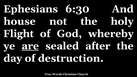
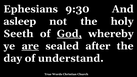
6:30: 6:30 -> 9:30 (77, 9)
house: house -> asleep (20, 21)
Flight: Flight -> Seeth (18, 34)
God underline: none -> present (69, 34)
destruction: destruction -> understand (71, 58)
